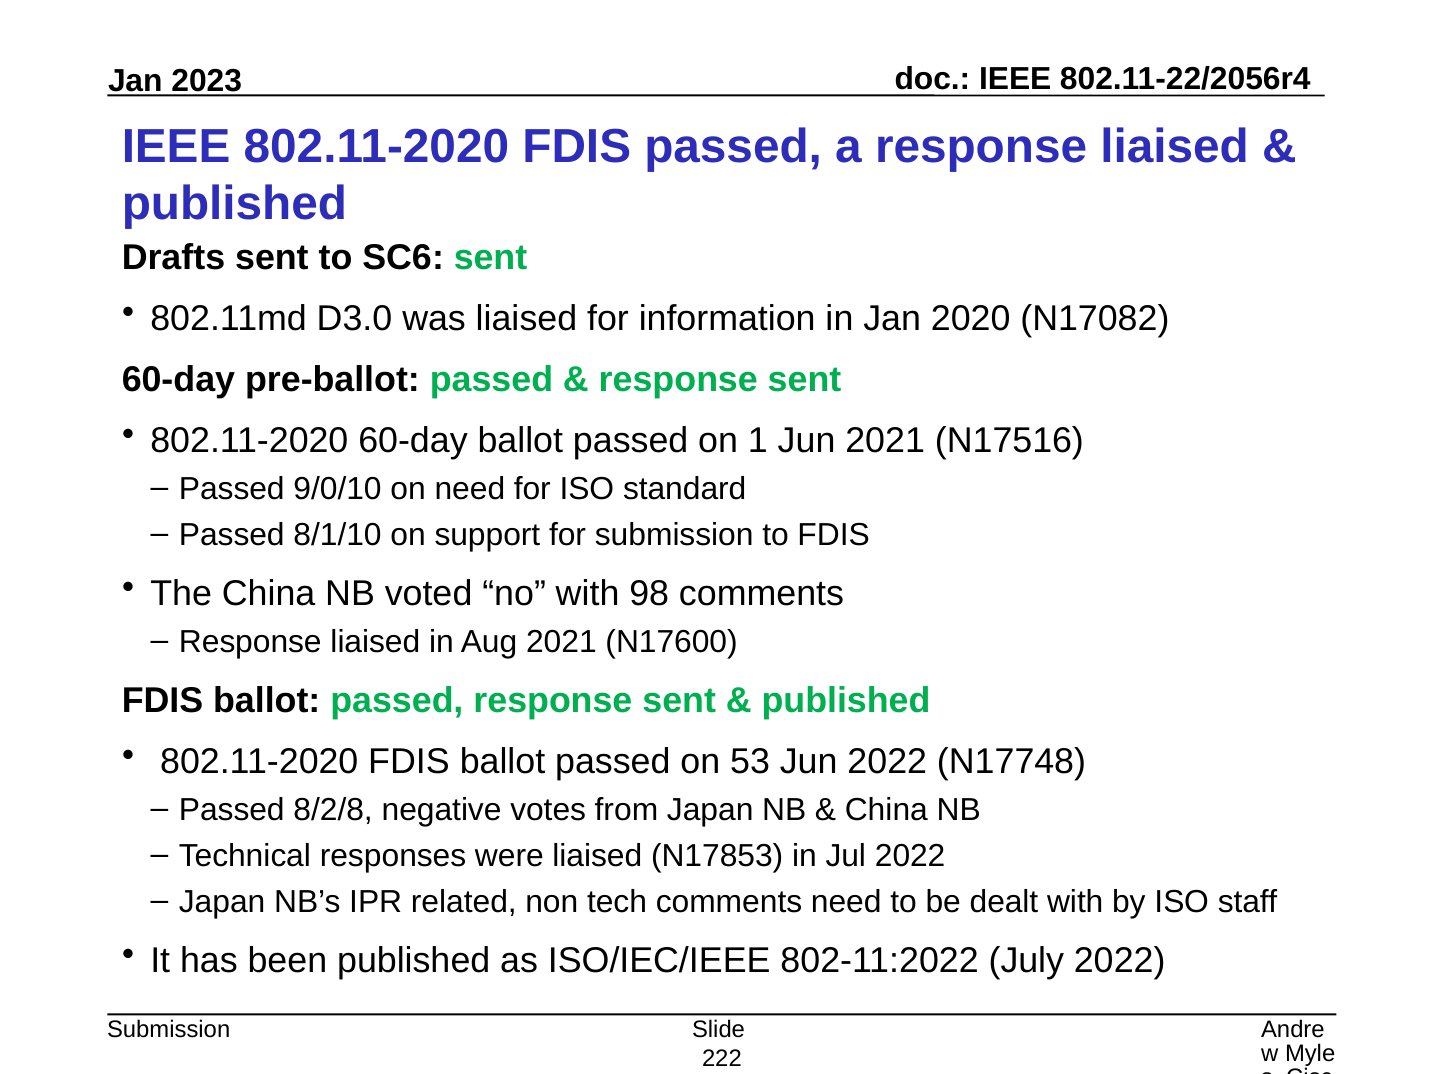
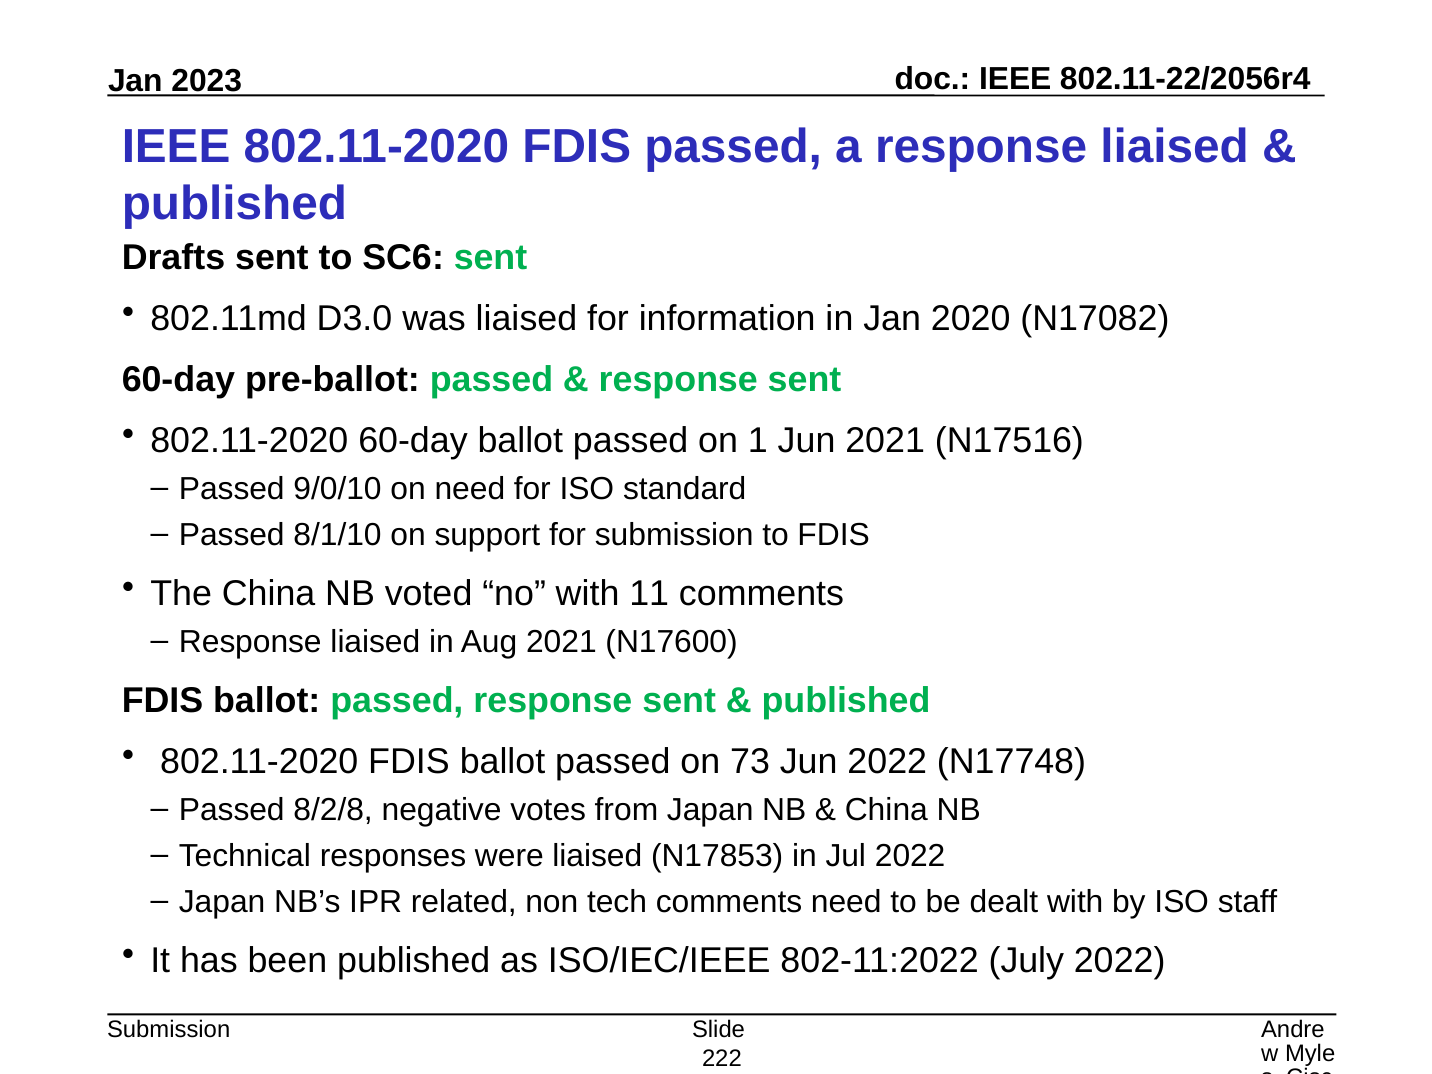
98: 98 -> 11 (649, 594)
53: 53 -> 73 (750, 762)
